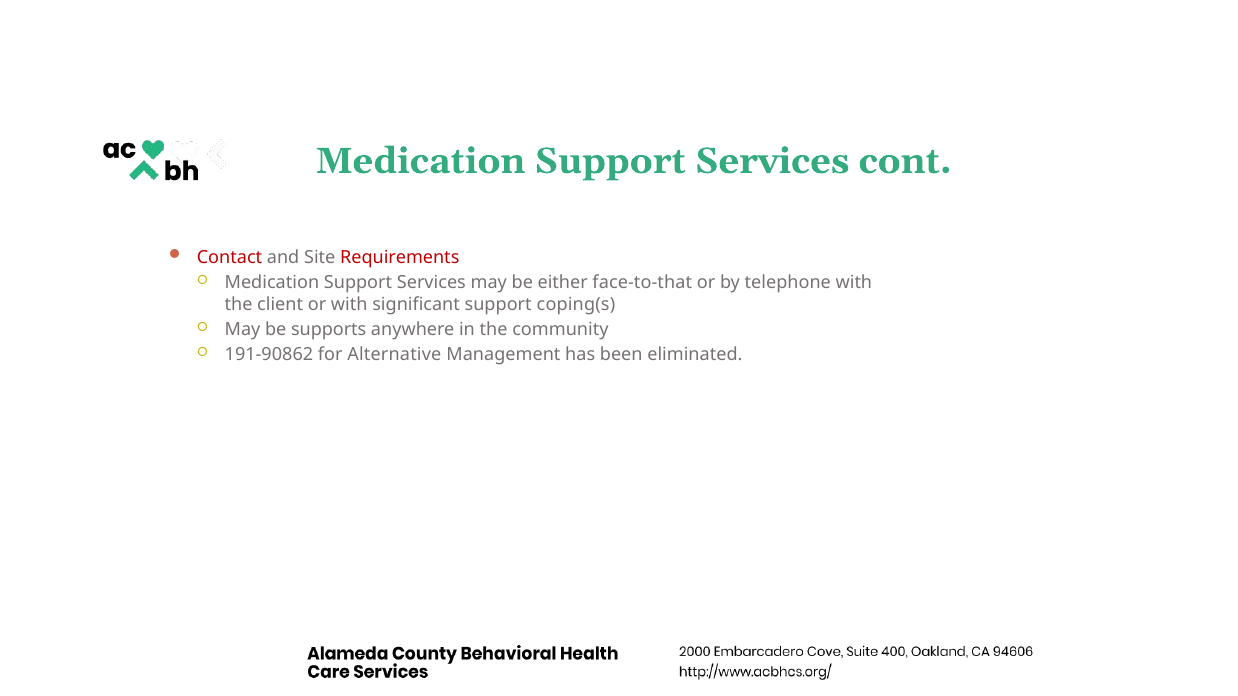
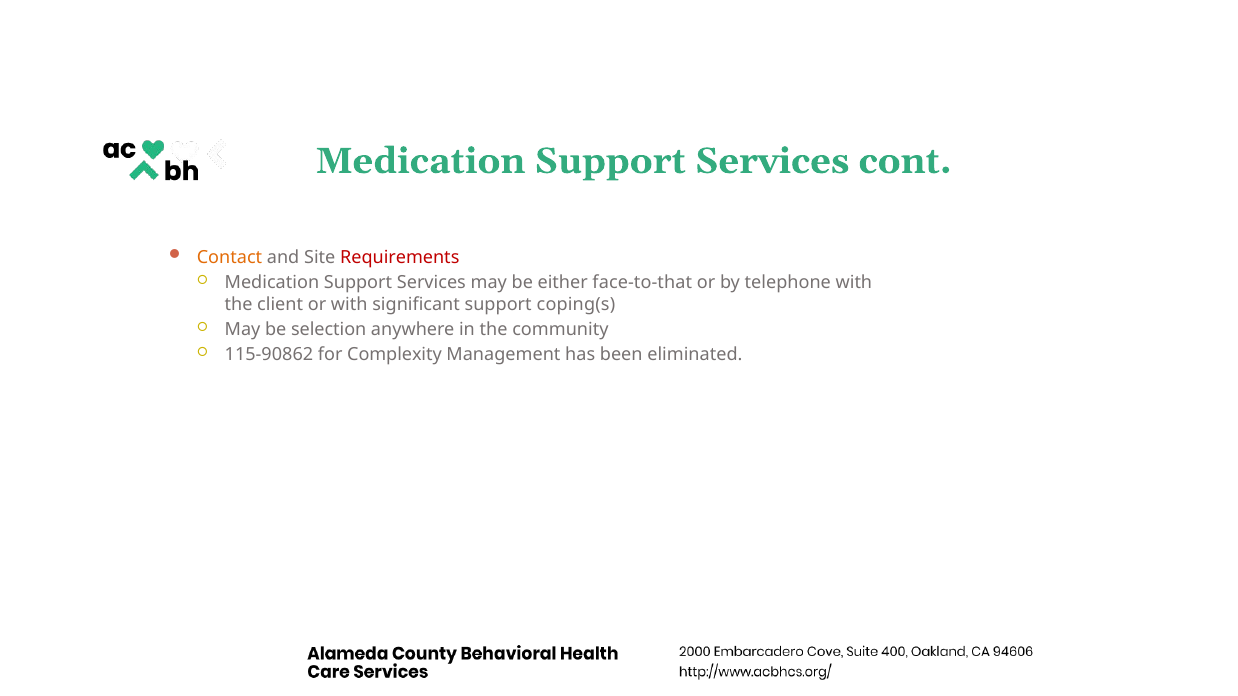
Contact colour: red -> orange (230, 257)
supports: supports -> selection (329, 330)
191-90862: 191-90862 -> 115-90862 (269, 355)
Alternative: Alternative -> Complexity (394, 355)
